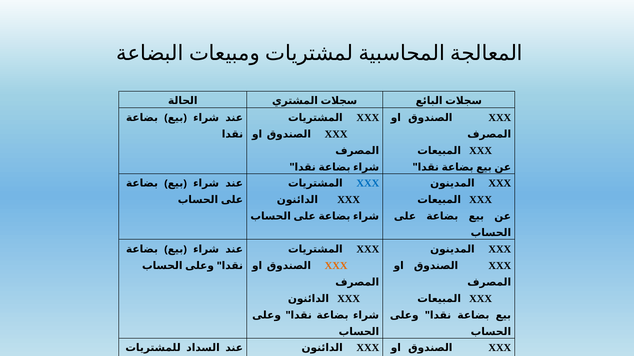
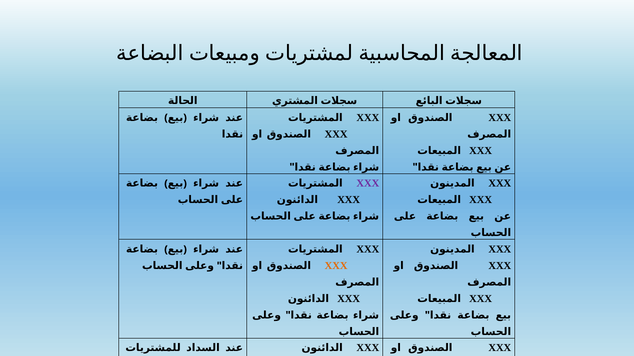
XXX colour: blue -> purple (368, 184)
